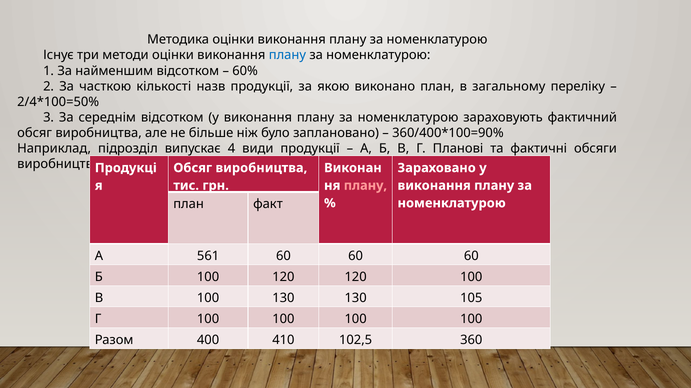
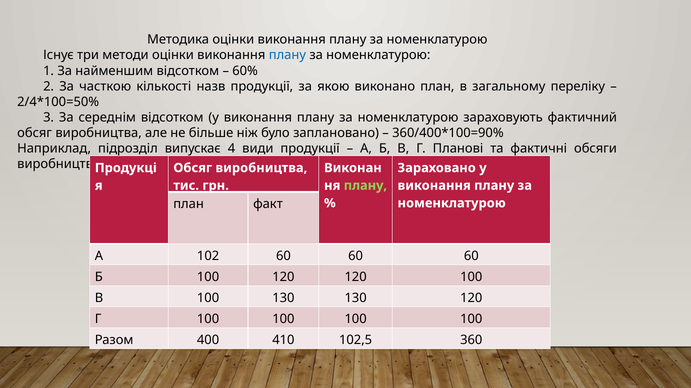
плану colour: pink -> light green (365, 186)
561: 561 -> 102 (208, 256)
130 105: 105 -> 120 (471, 298)
